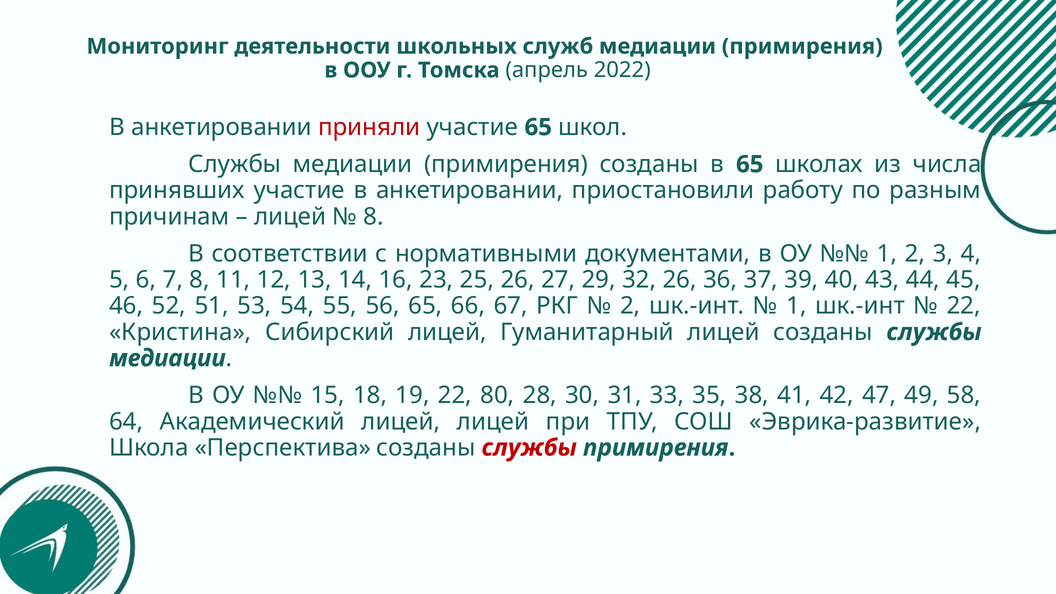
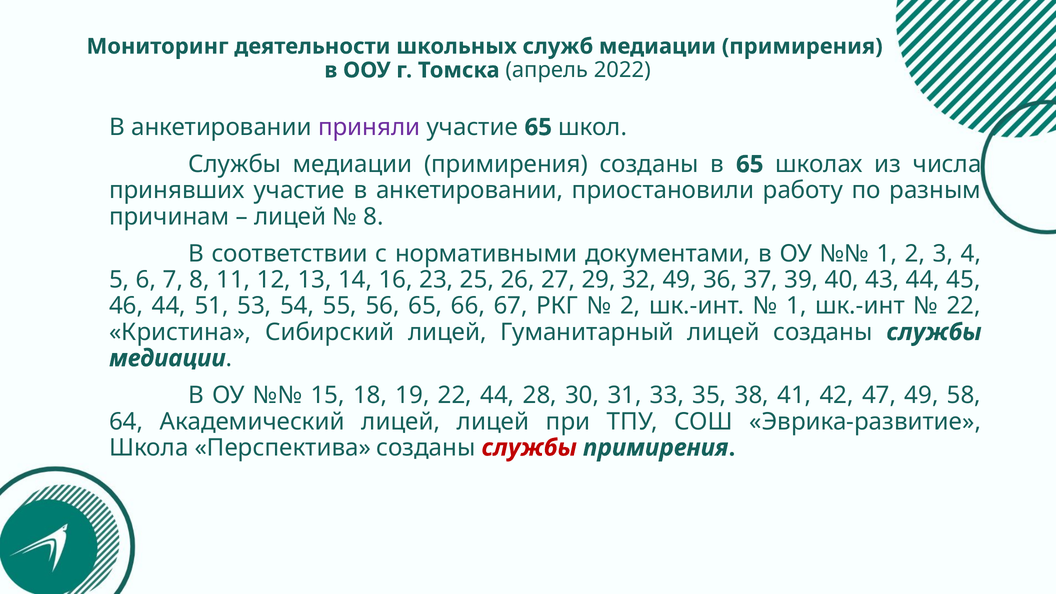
приняли colour: red -> purple (369, 127)
32 26: 26 -> 49 (680, 280)
46 52: 52 -> 44 (169, 306)
22 80: 80 -> 44 (497, 395)
